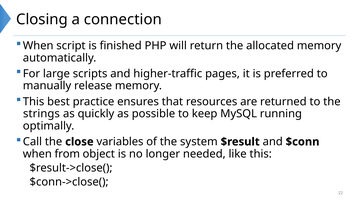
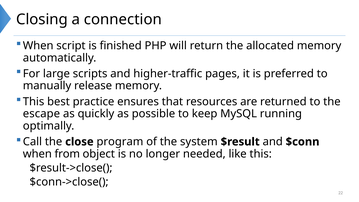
strings: strings -> escape (41, 114)
variables: variables -> program (120, 142)
